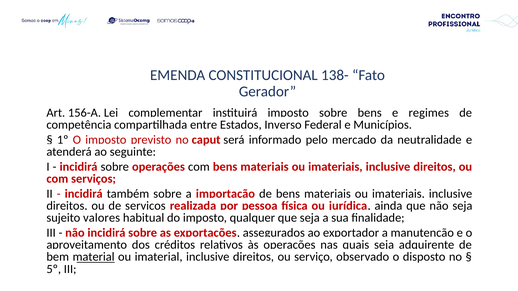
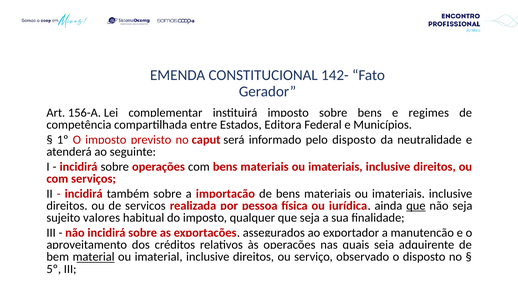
138-: 138- -> 142- (335, 75)
Inverso: Inverso -> Editora (283, 125)
pelo mercado: mercado -> disposto (354, 140)
que underline: none -> present (416, 206)
